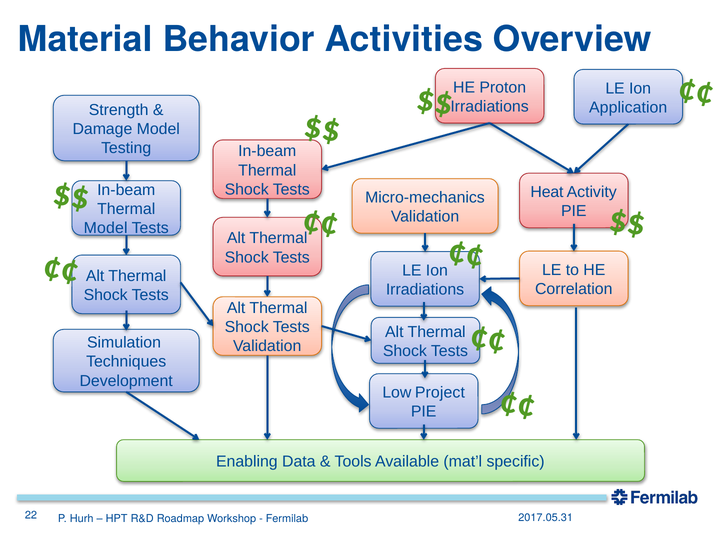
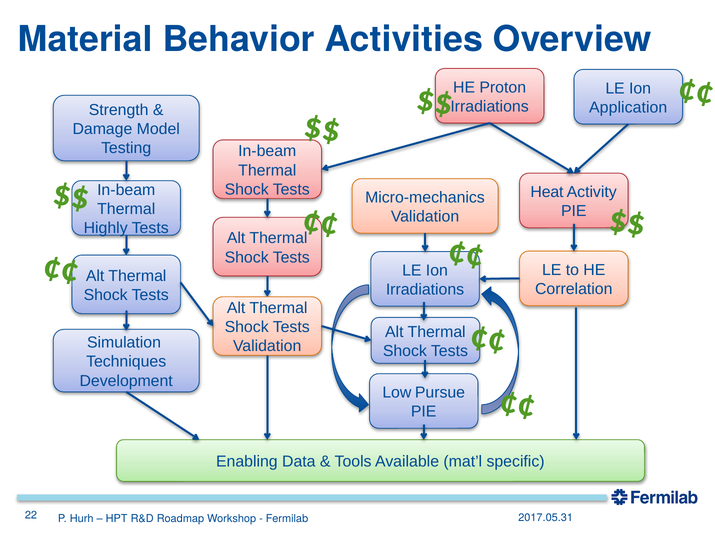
Model: Model -> Highly (106, 228)
Project: Project -> Pursue (440, 393)
